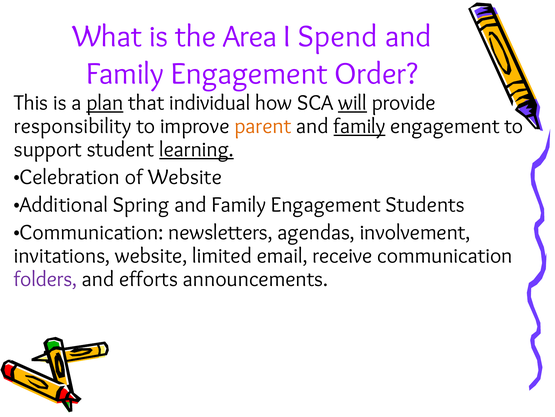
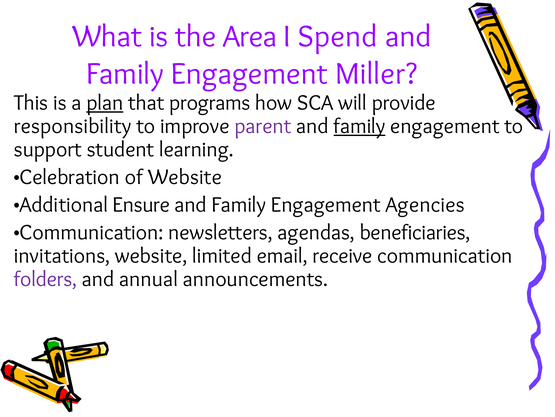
Order: Order -> Miller (376, 73)
individual: individual -> programs (210, 102)
will underline: present -> none (352, 102)
parent colour: orange -> purple (263, 126)
learning underline: present -> none (197, 149)
Spring: Spring -> Ensure (141, 204)
Students: Students -> Agencies (425, 204)
involvement: involvement -> beneficiaries (415, 232)
efforts: efforts -> annual (149, 279)
